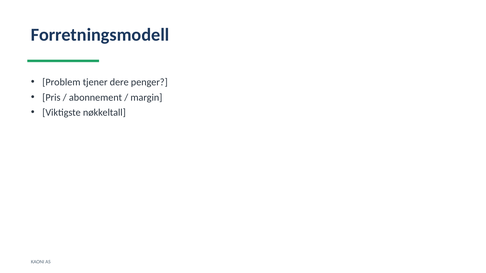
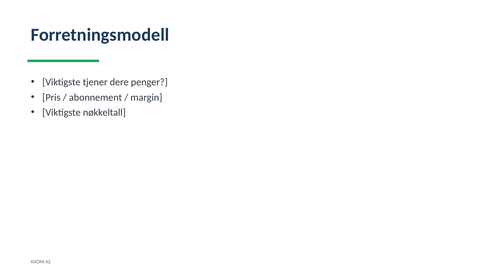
Problem: Problem -> Viktigste (61, 82)
